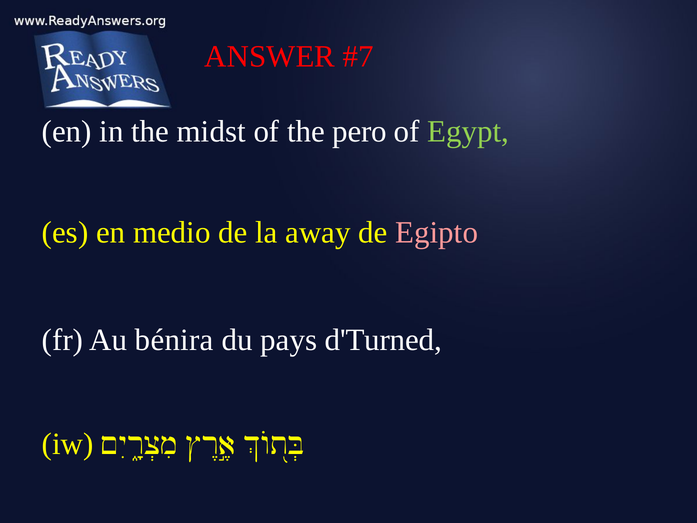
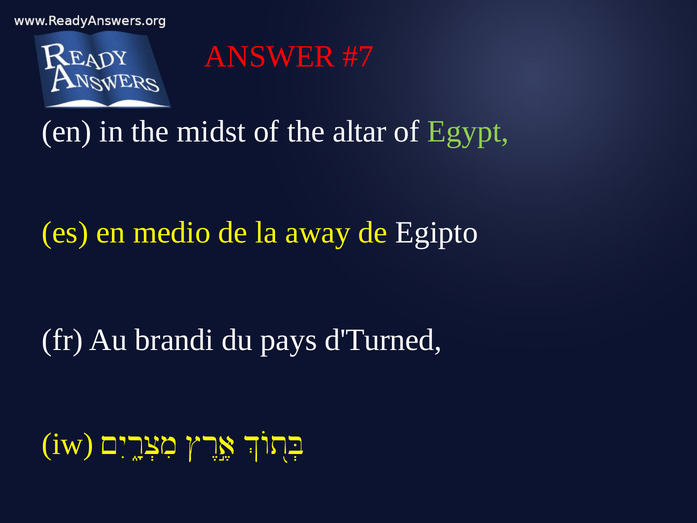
pero: pero -> altar (359, 132)
Egipto colour: pink -> white (437, 233)
bénira: bénira -> brandi (174, 340)
